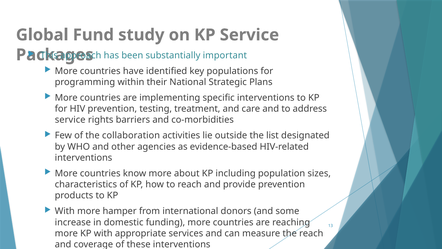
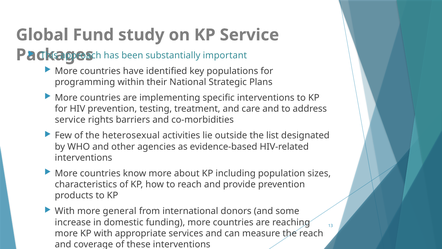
collaboration: collaboration -> heterosexual (131, 135)
hamper: hamper -> general (120, 211)
